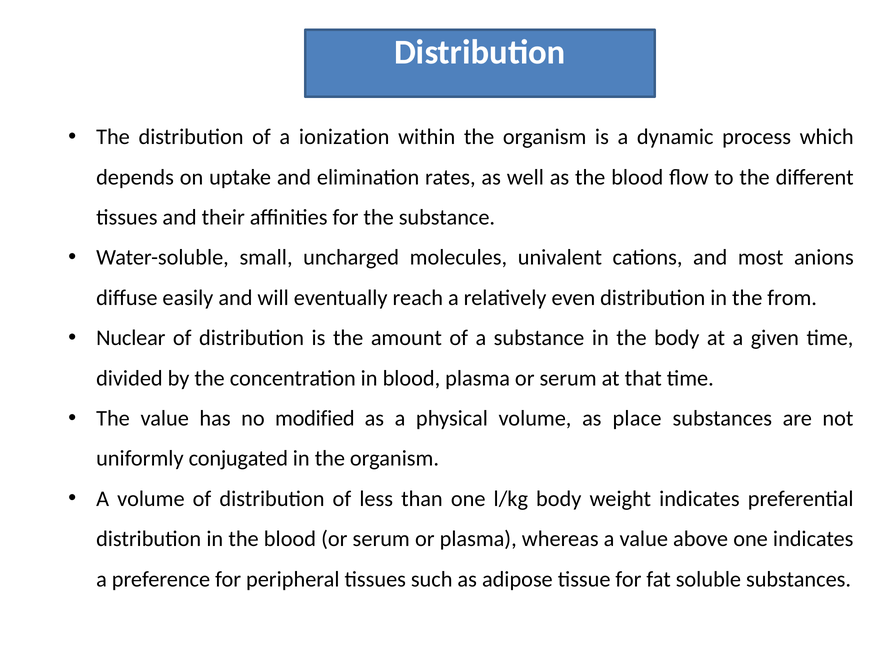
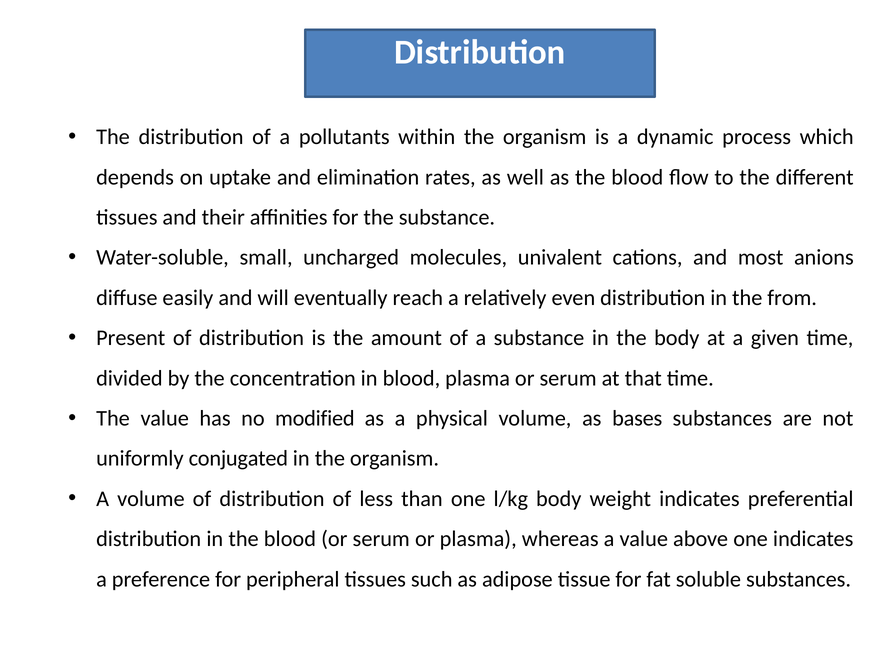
ionization: ionization -> pollutants (344, 137)
Nuclear: Nuclear -> Present (131, 338)
place: place -> bases (637, 418)
